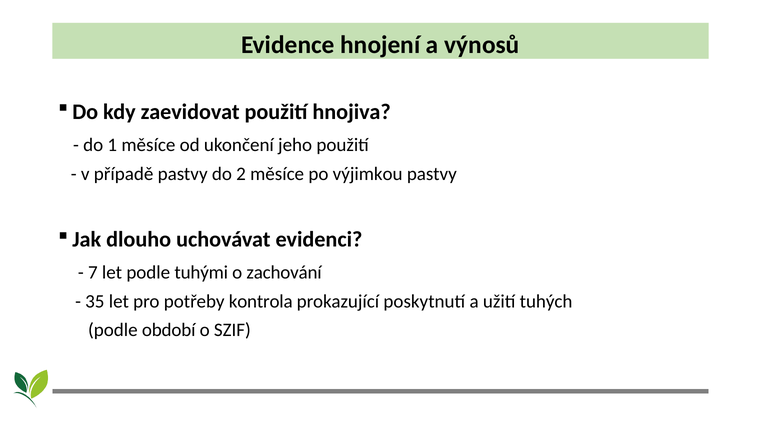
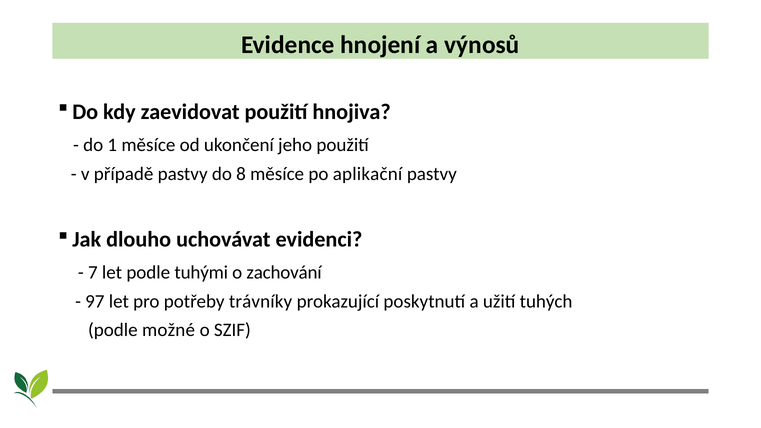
2: 2 -> 8 (241, 174)
výjimkou: výjimkou -> aplikační (368, 174)
35: 35 -> 97 (95, 302)
kontrola: kontrola -> trávníky (261, 302)
období: období -> možné (169, 330)
